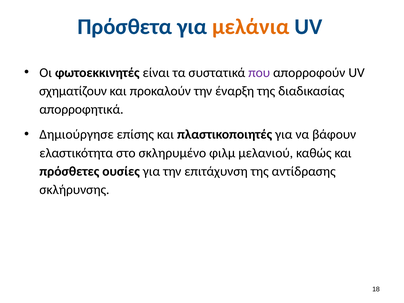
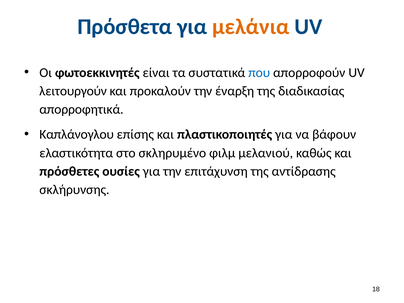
που colour: purple -> blue (259, 73)
σχηματίζουν: σχηματίζουν -> λειτουργούν (73, 91)
Δημιούργησε: Δημιούργησε -> Καπλάνογλου (77, 135)
